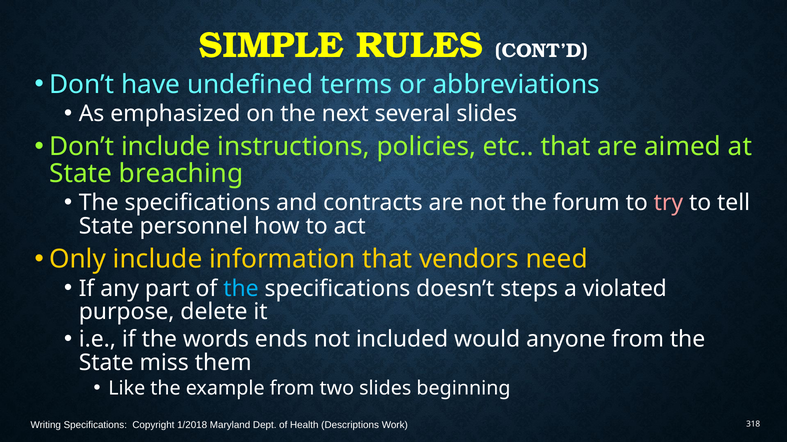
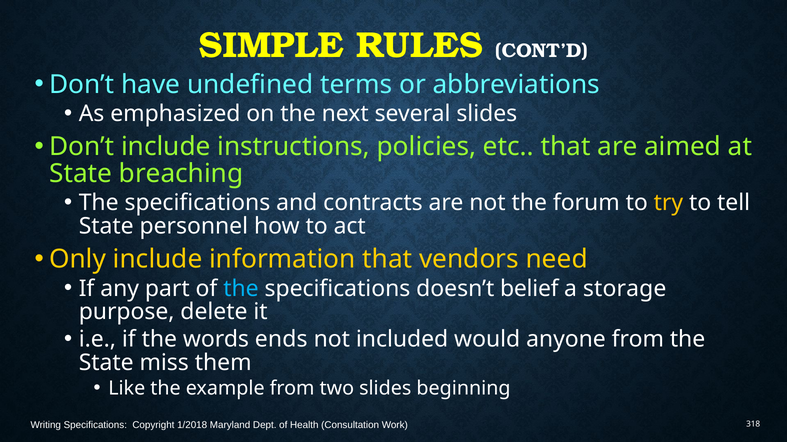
try colour: pink -> yellow (668, 203)
steps: steps -> belief (529, 289)
violated: violated -> storage (625, 289)
Descriptions: Descriptions -> Consultation (350, 426)
